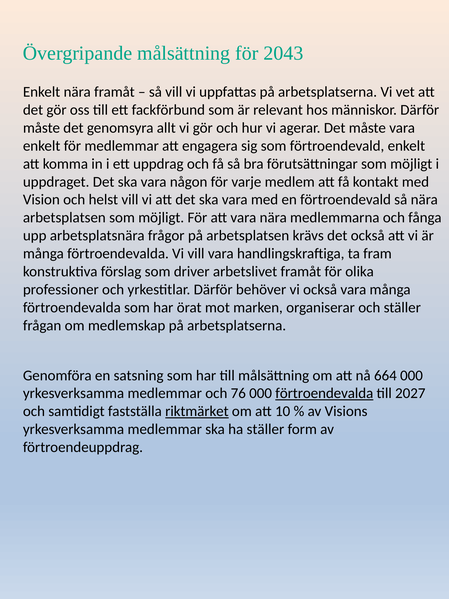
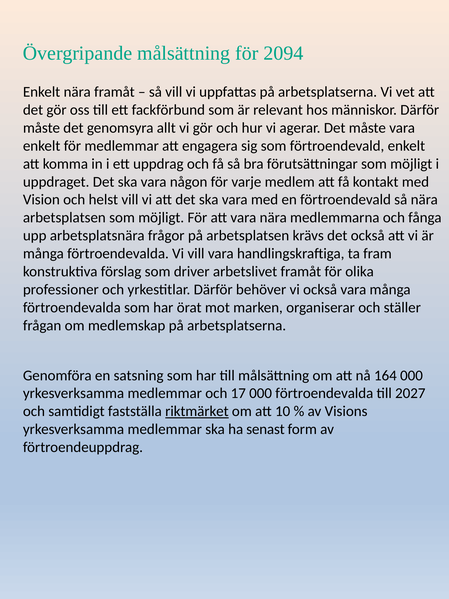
2043: 2043 -> 2094 (283, 53)
664: 664 -> 164 (385, 375)
76: 76 -> 17 (238, 393)
förtroendevalda underline: present -> none (324, 393)
ha ställer: ställer -> senast (266, 429)
